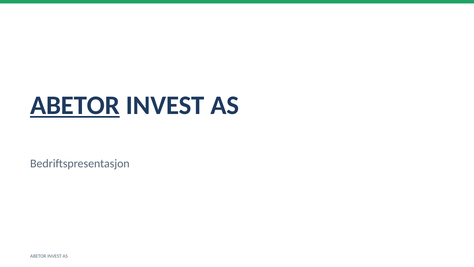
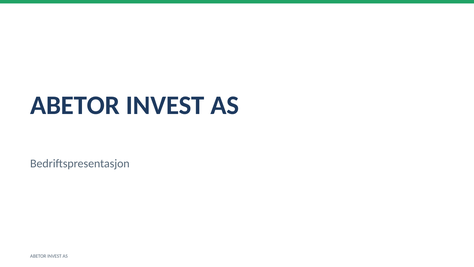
ABETOR underline: present -> none (75, 105)
